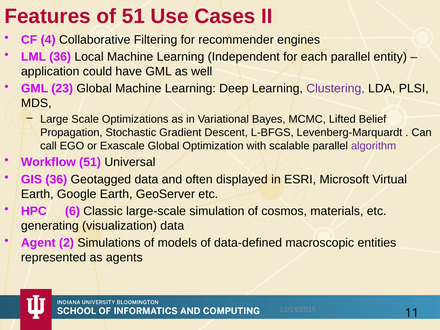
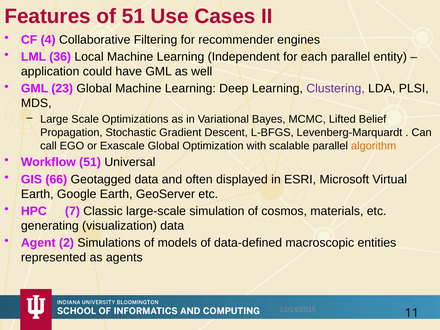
algorithm colour: purple -> orange (374, 146)
GIS 36: 36 -> 66 (56, 179)
6: 6 -> 7 (72, 211)
